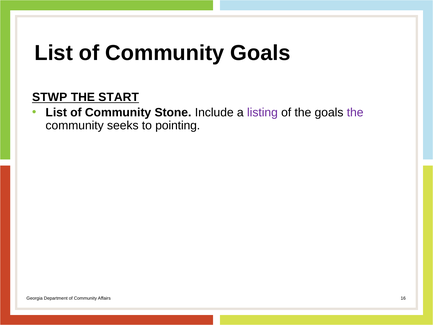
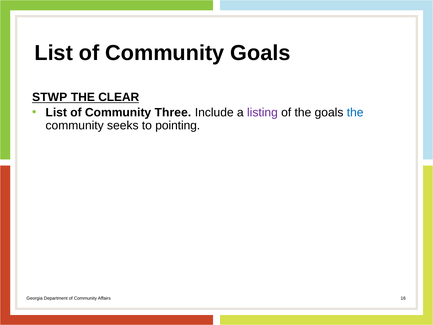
START: START -> CLEAR (119, 97)
Stone: Stone -> Three (173, 112)
the colour: purple -> blue (355, 112)
